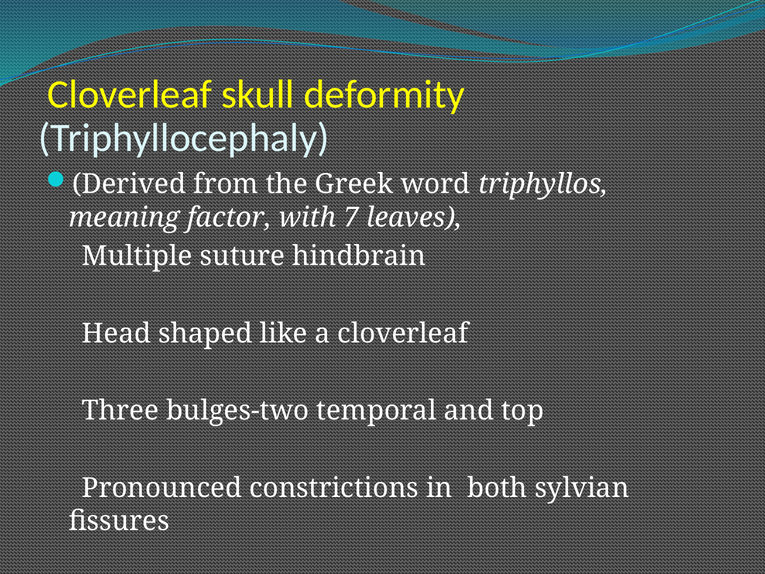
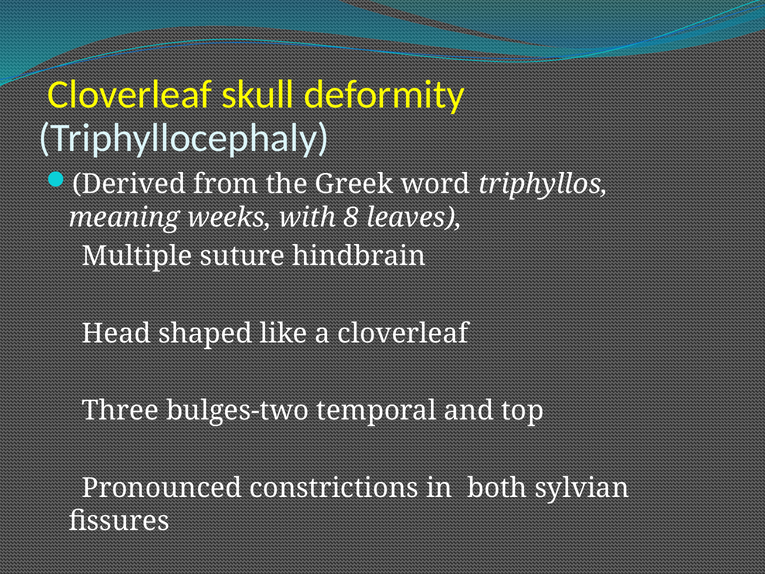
factor: factor -> weeks (229, 217)
7: 7 -> 8 (351, 217)
